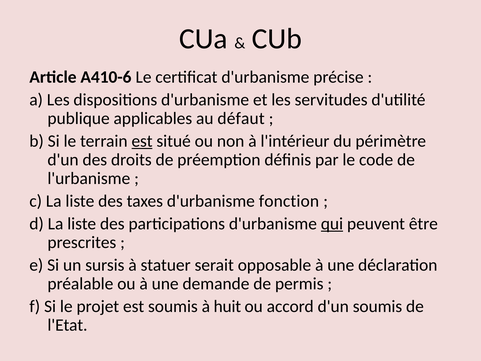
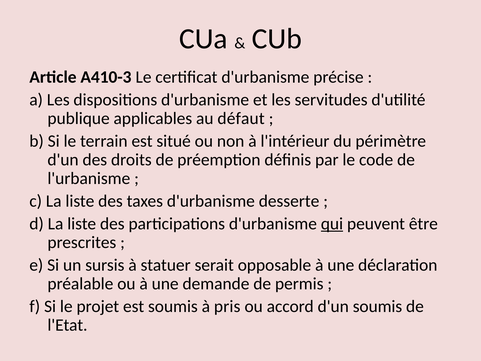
A410-6: A410-6 -> A410-3 (106, 77)
est underline: present -> none (142, 141)
fonction: fonction -> desserte (289, 201)
huit: huit -> pris (227, 306)
